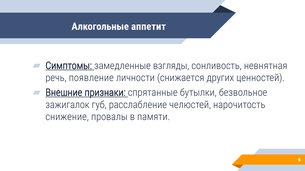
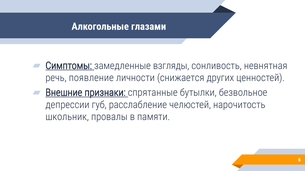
аппетит: аппетит -> глазами (149, 27)
зажигалок: зажигалок -> депрессии (67, 105)
снижение: снижение -> школьник (67, 117)
